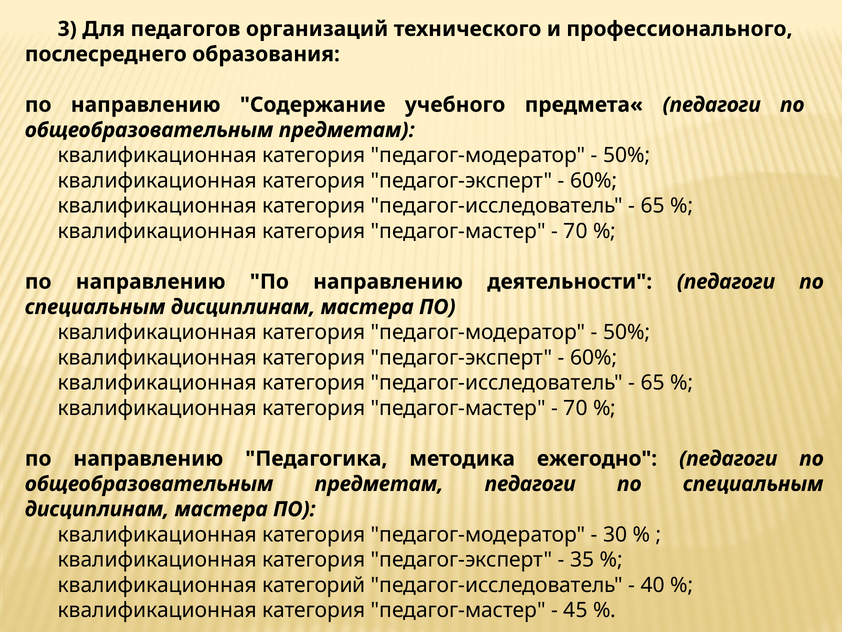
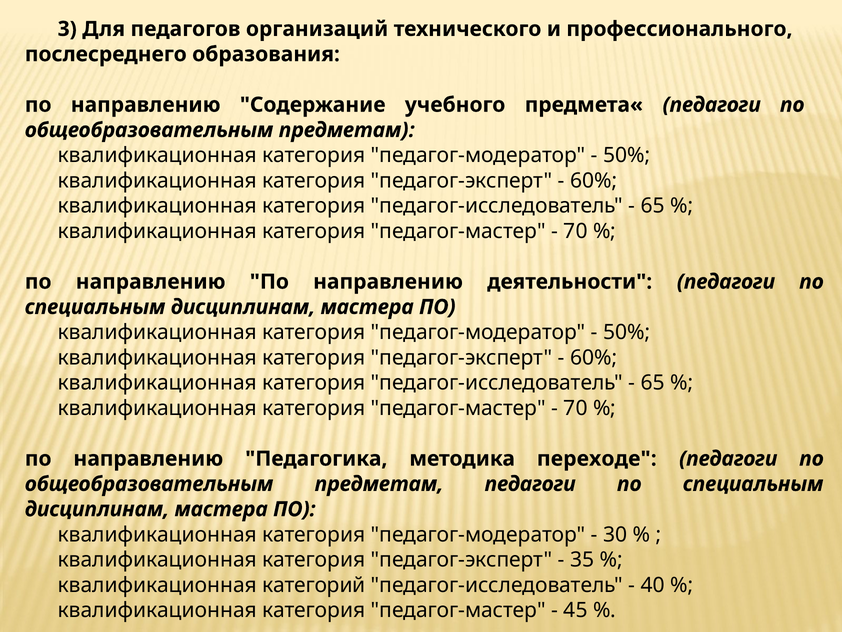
ежегодно: ежегодно -> переходе (597, 458)
